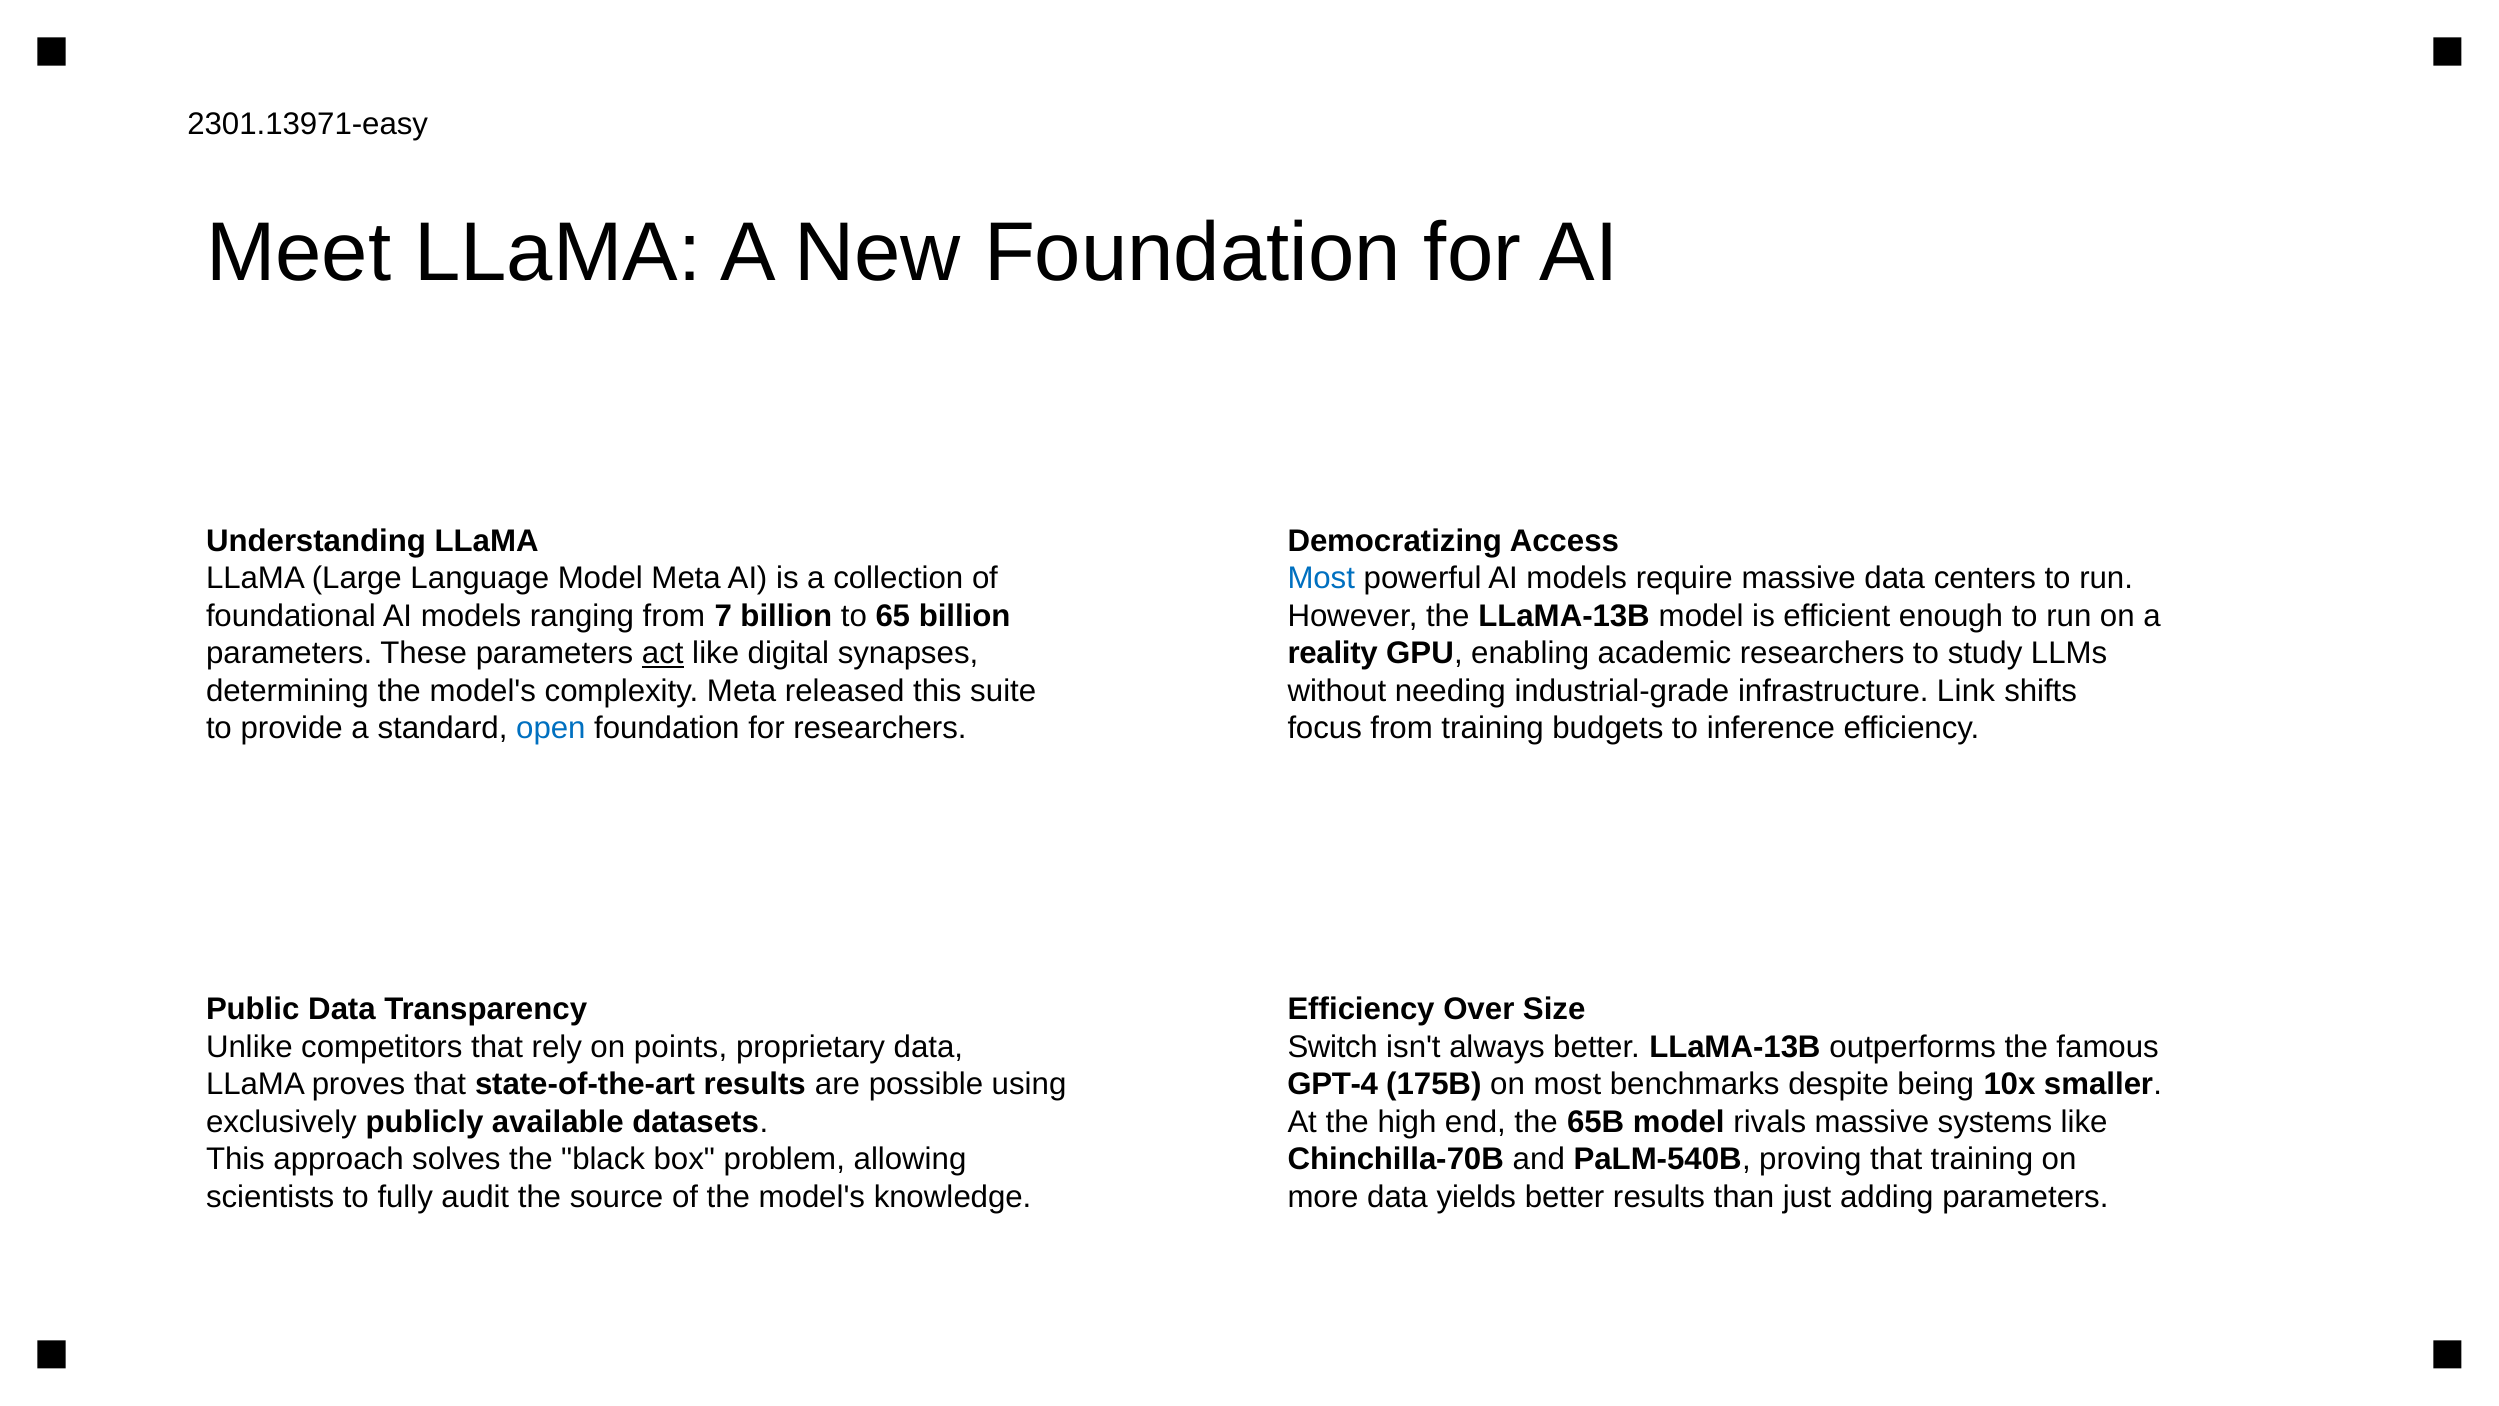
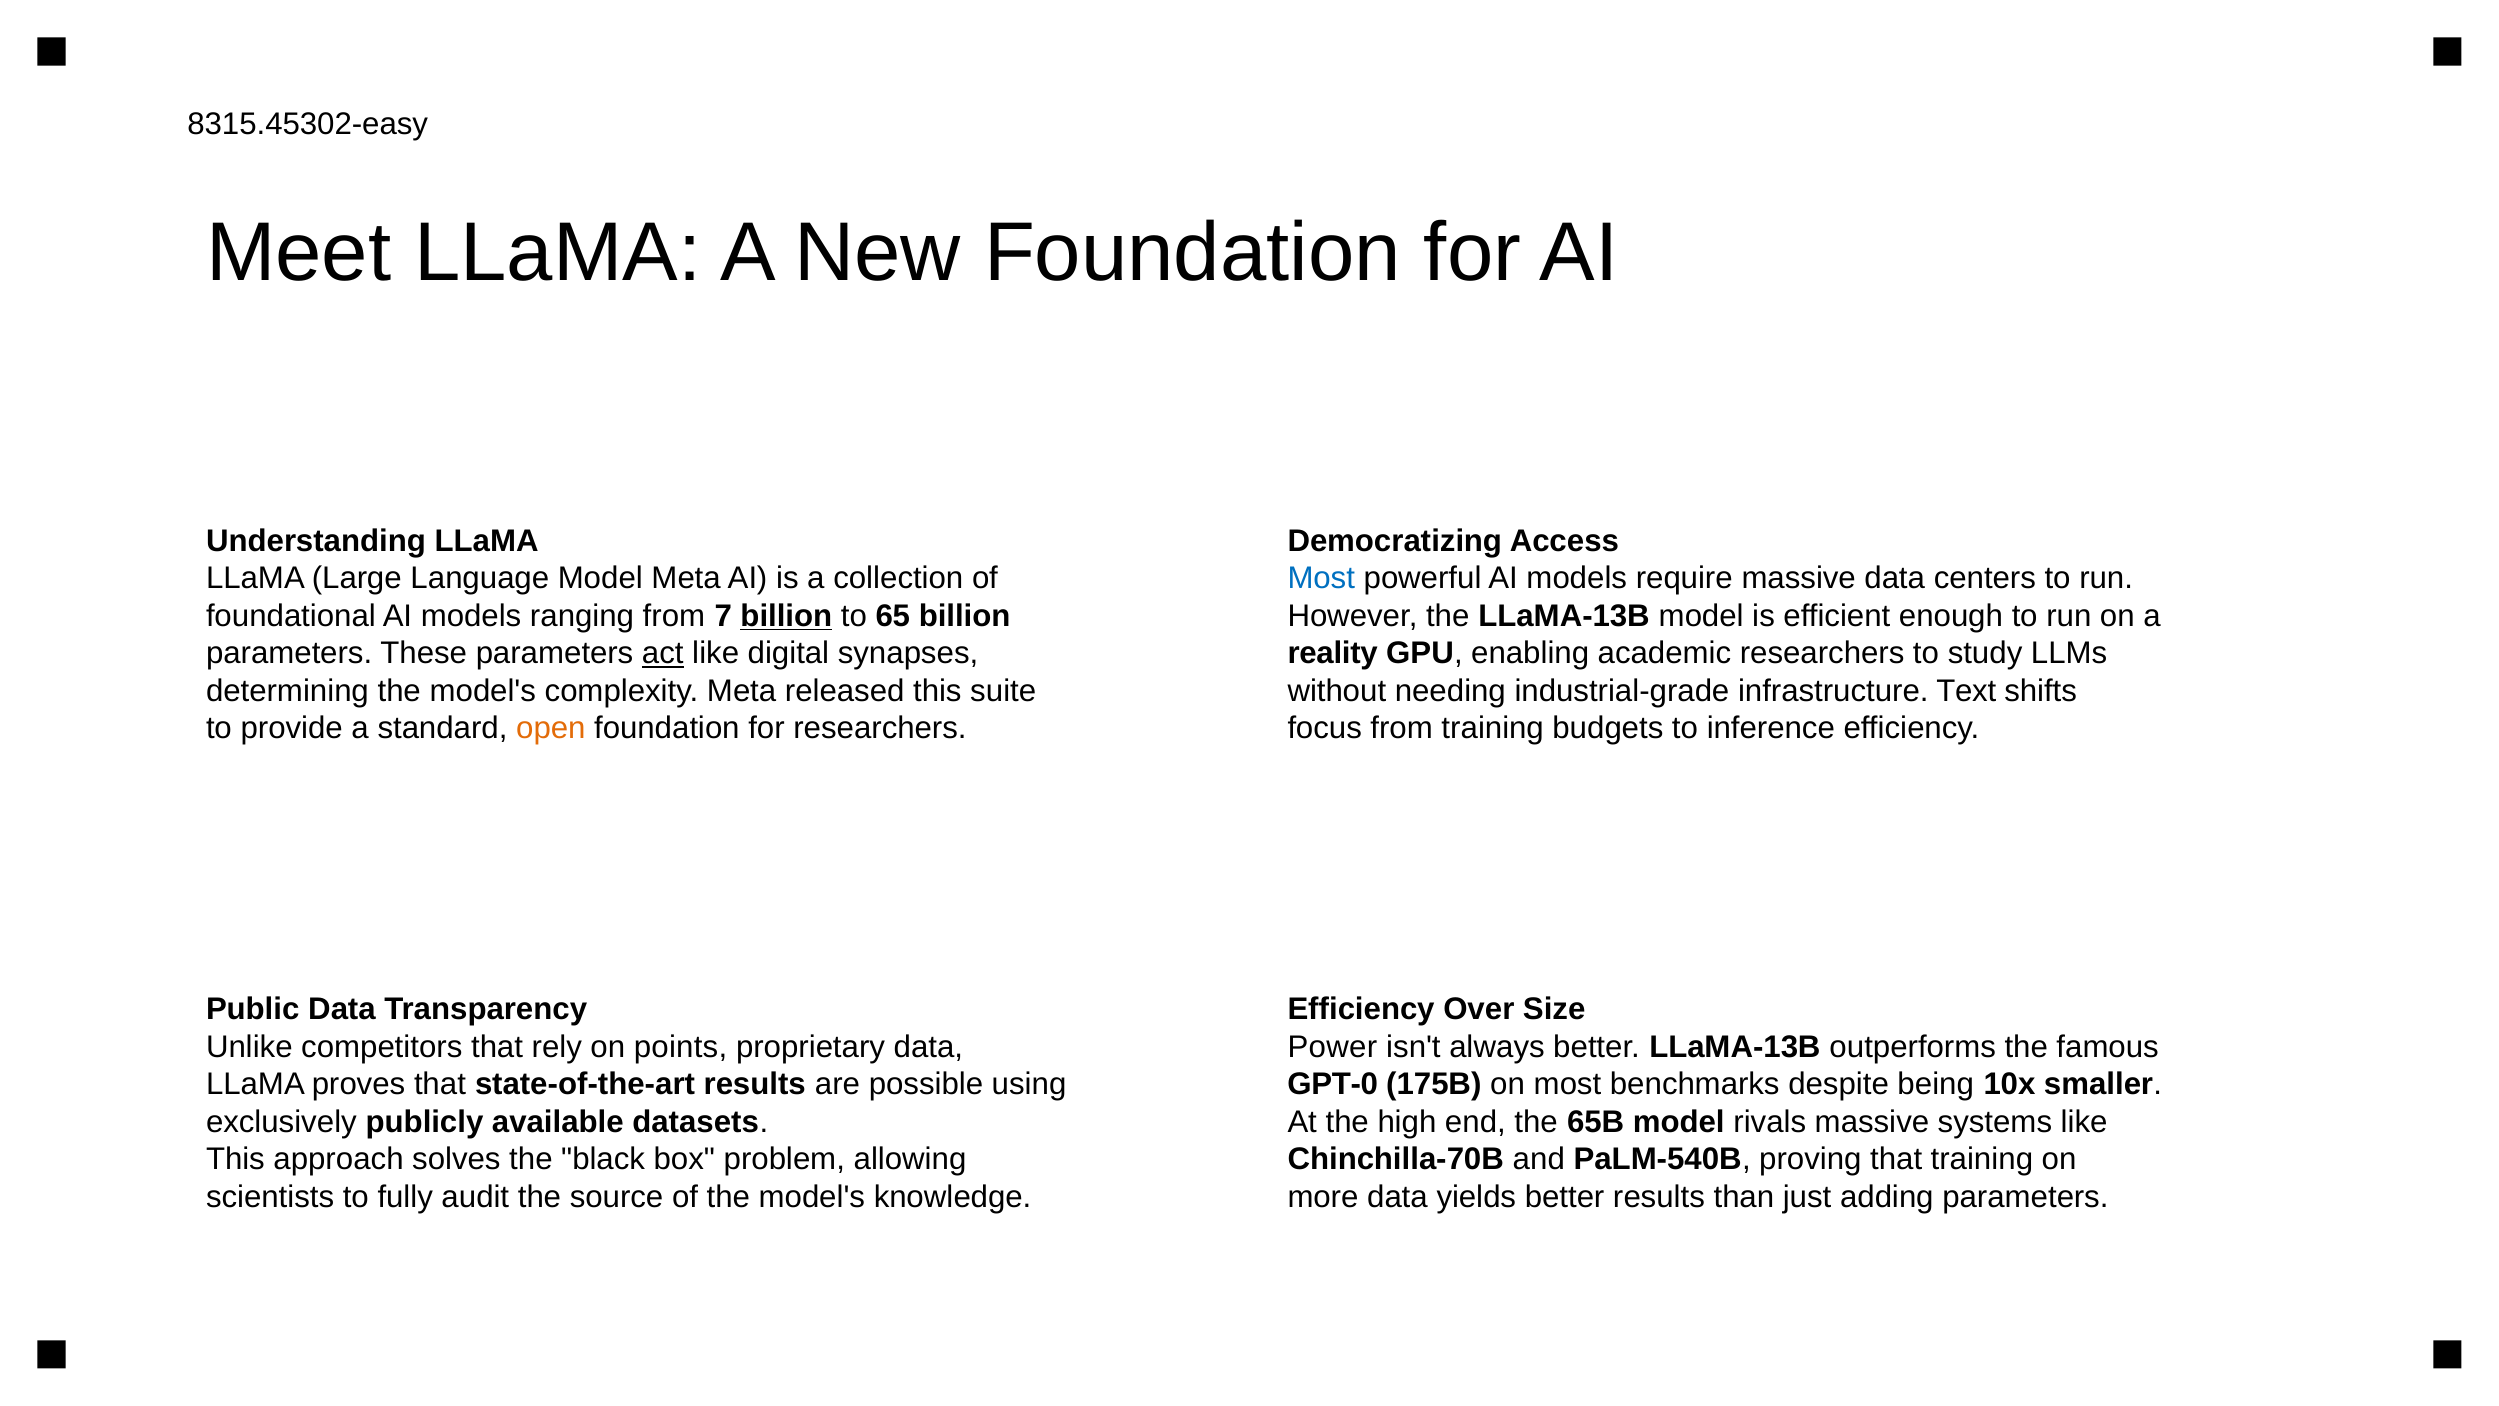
2301.13971-easy: 2301.13971-easy -> 8315.45302-easy (308, 124)
billion underline: none -> present (786, 616)
Link: Link -> Text (1966, 691)
open colour: blue -> orange (551, 728)
Switch: Switch -> Power (1332, 1047)
GPT-4: GPT-4 -> GPT-0 (1333, 1084)
